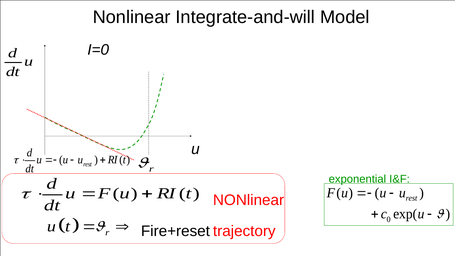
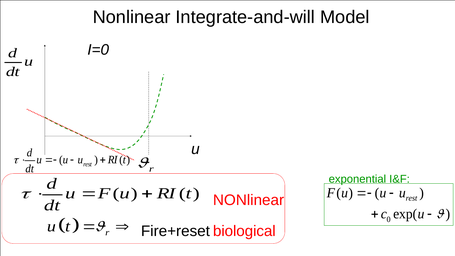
trajectory: trajectory -> biological (244, 231)
